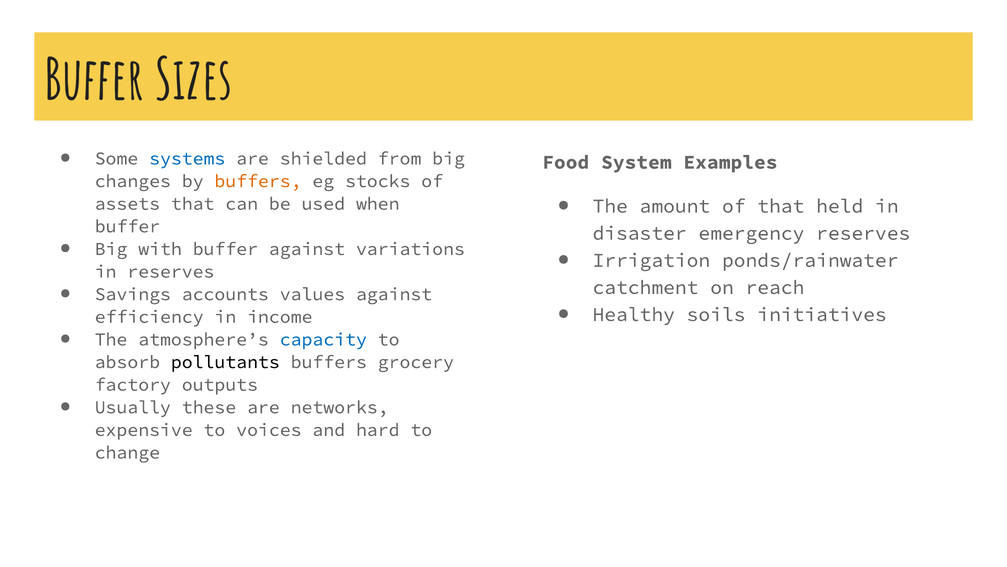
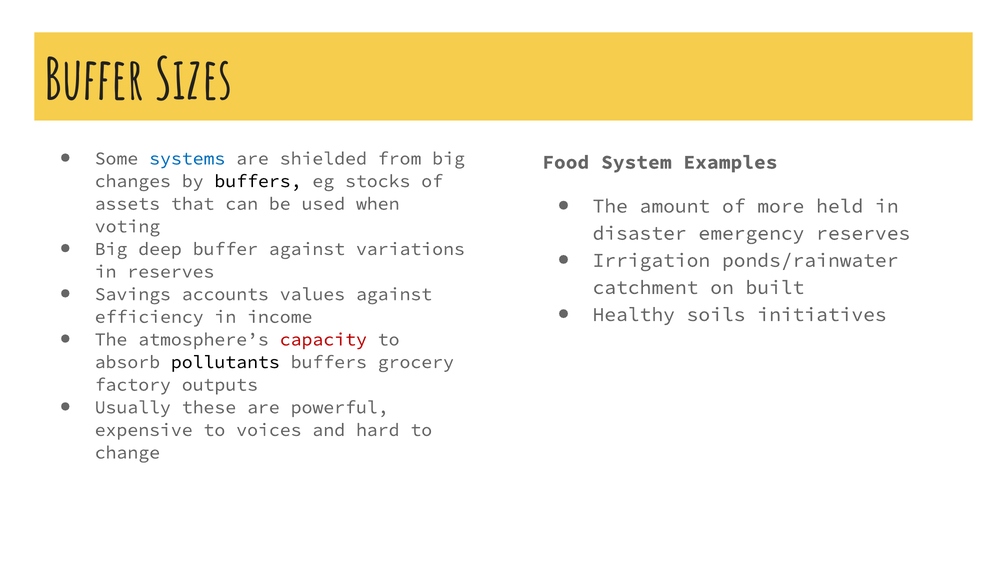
buffers colour: orange -> black (258, 181)
of that: that -> more (781, 206)
buffer: buffer -> voting (127, 226)
with: with -> deep (160, 249)
reach: reach -> built (775, 287)
capacity colour: blue -> red (323, 339)
networks: networks -> powerful (340, 407)
